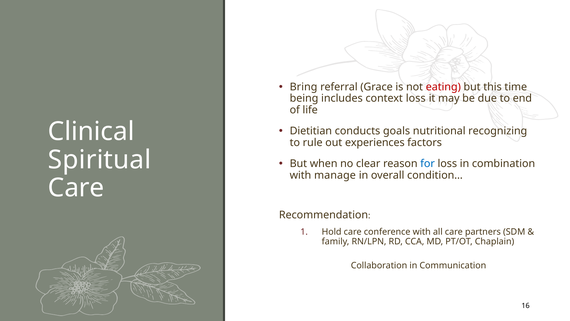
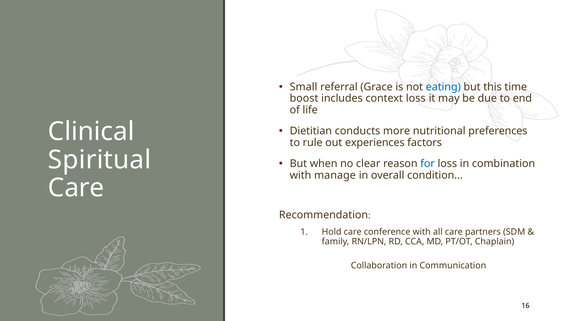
Bring: Bring -> Small (304, 87)
eating colour: red -> blue (443, 87)
being: being -> boost (304, 98)
goals: goals -> more (397, 131)
recognizing: recognizing -> preferences (498, 131)
